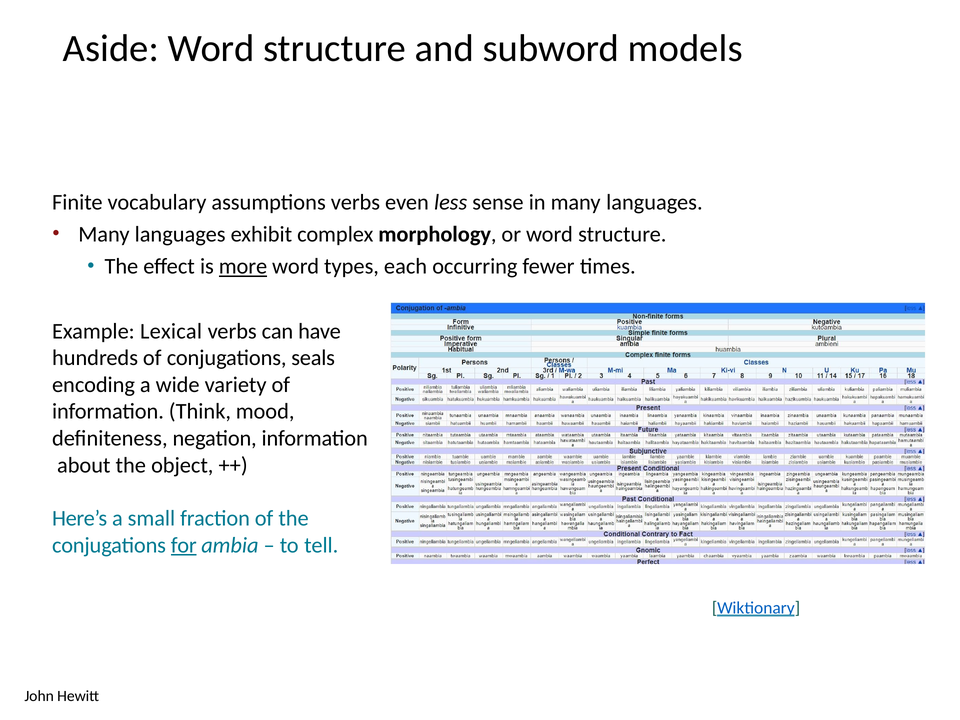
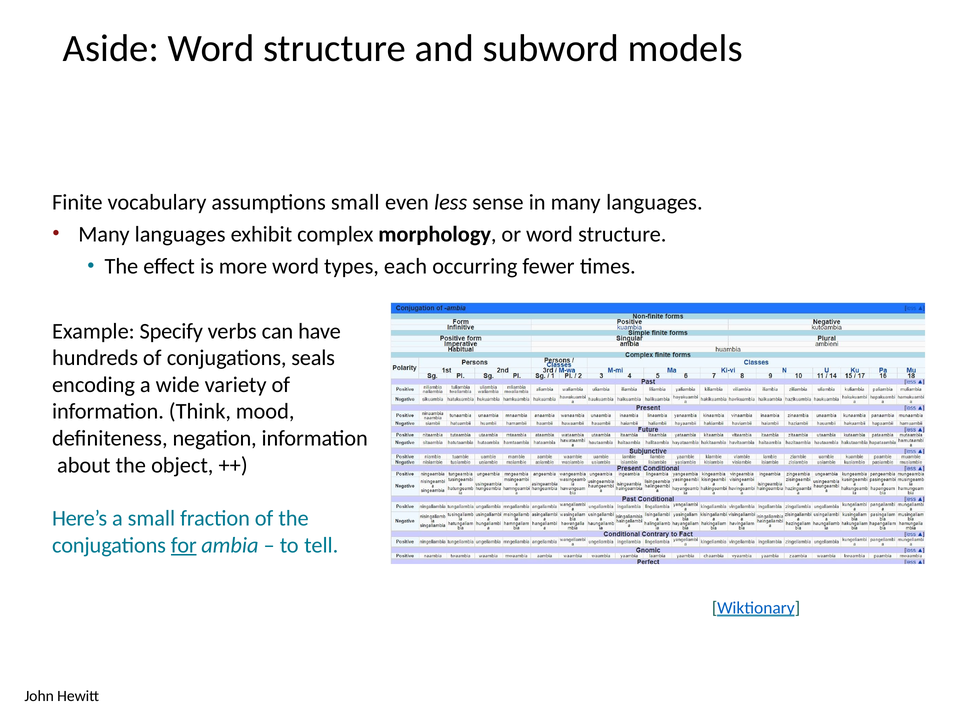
assumptions verbs: verbs -> small (355, 202)
more underline: present -> none (243, 267)
Lexical: Lexical -> Specify (171, 331)
